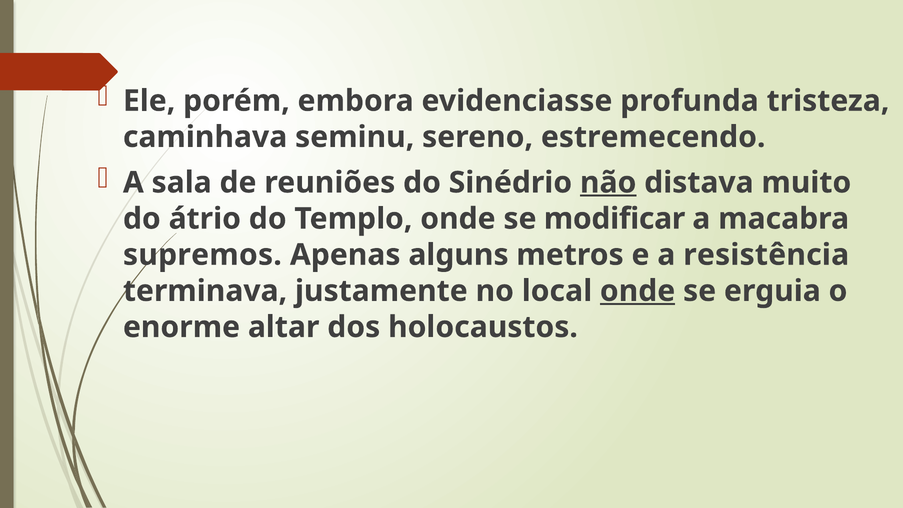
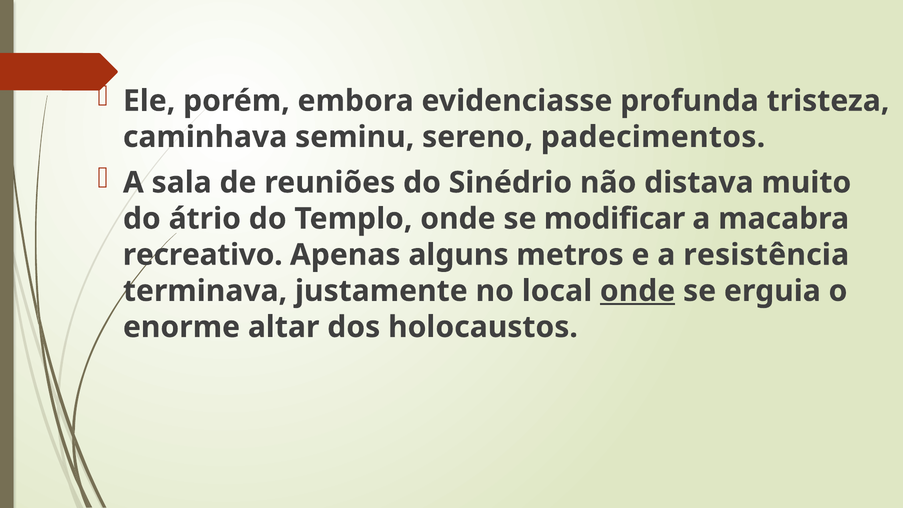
estremecendo: estremecendo -> padecimentos (653, 137)
não underline: present -> none (608, 183)
supremos: supremos -> recreativo (203, 255)
